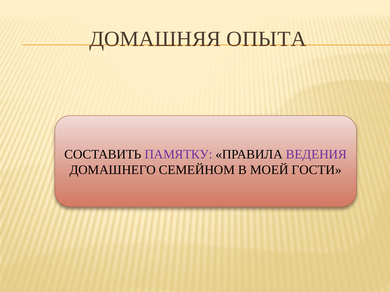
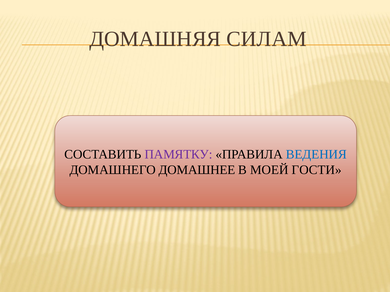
ОПЫТА: ОПЫТА -> СИЛАМ (266, 39)
ВЕДЕНИЯ colour: purple -> blue (316, 155)
СЕМЕЙНОМ: СЕМЕЙНОМ -> ДОМАШНЕЕ (197, 170)
